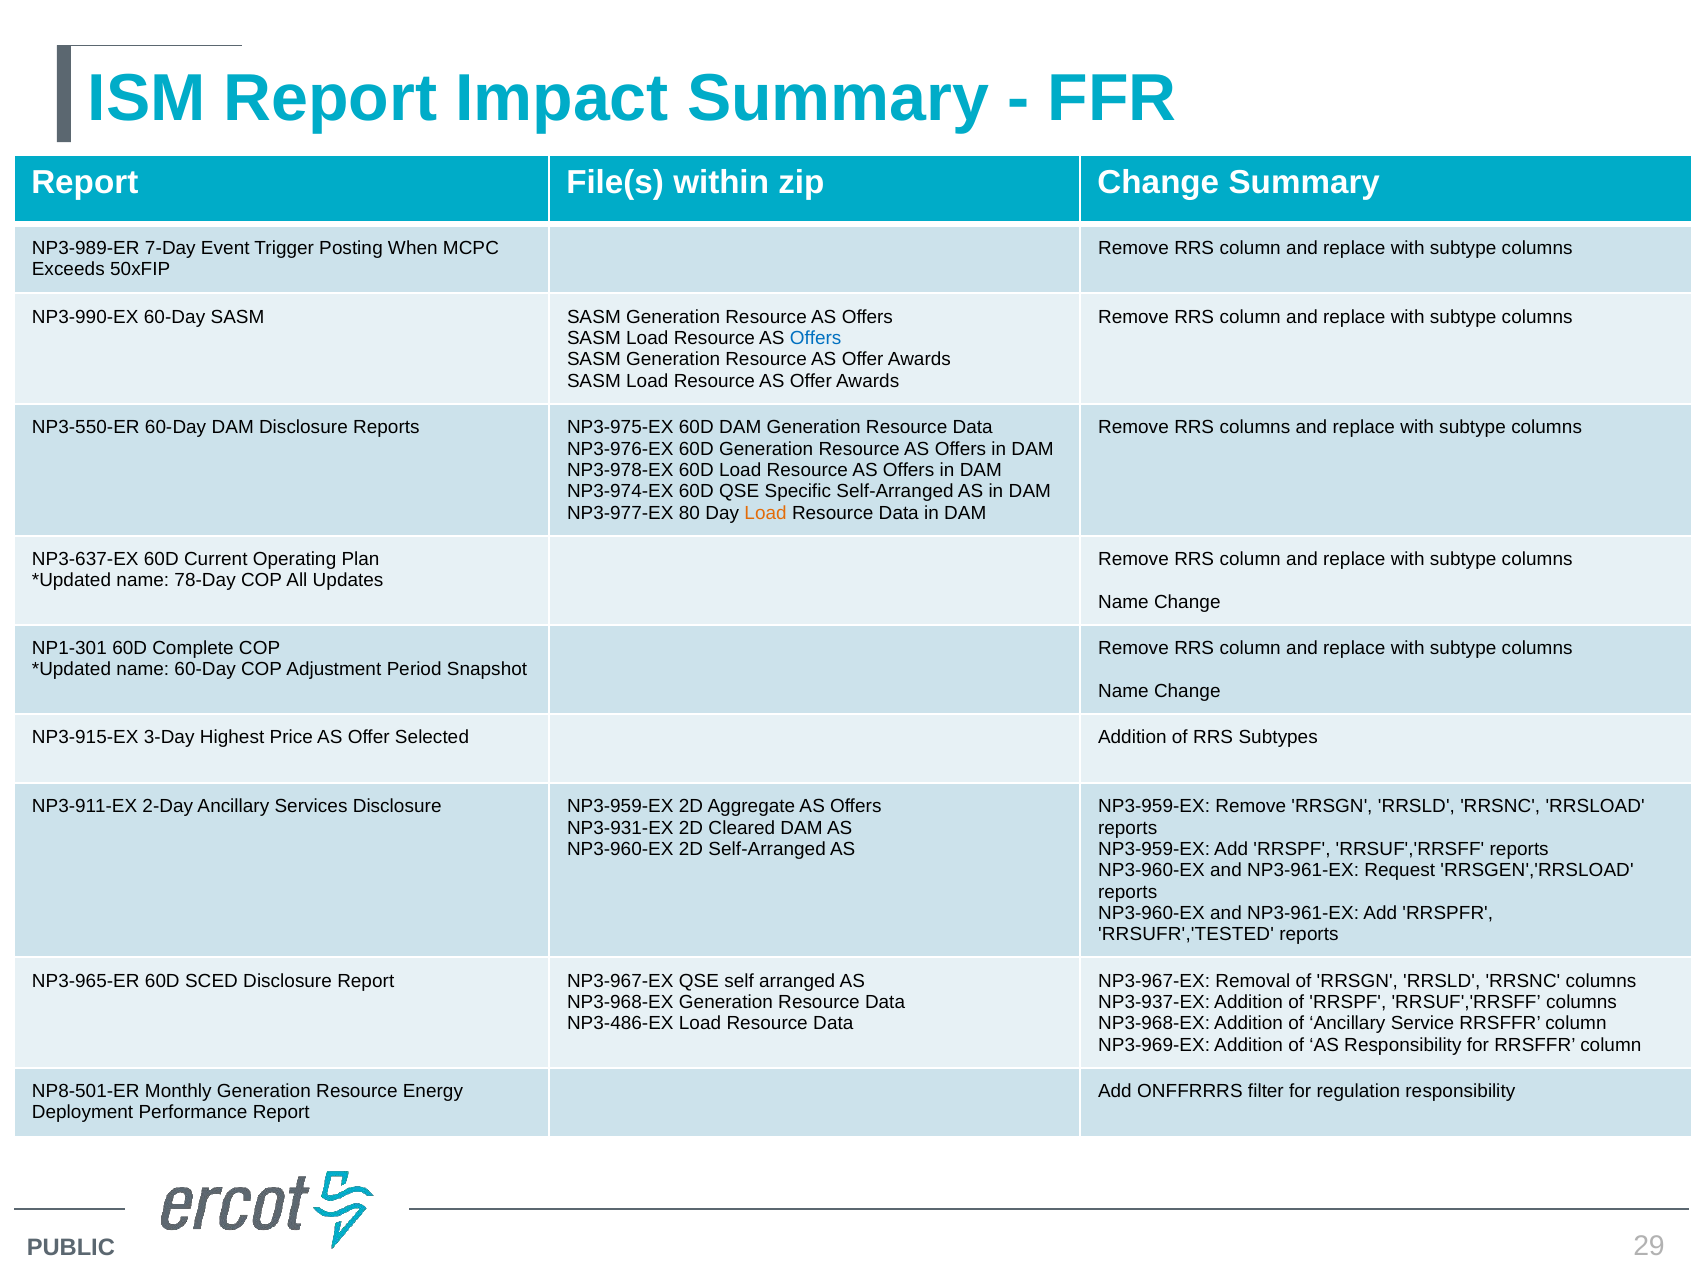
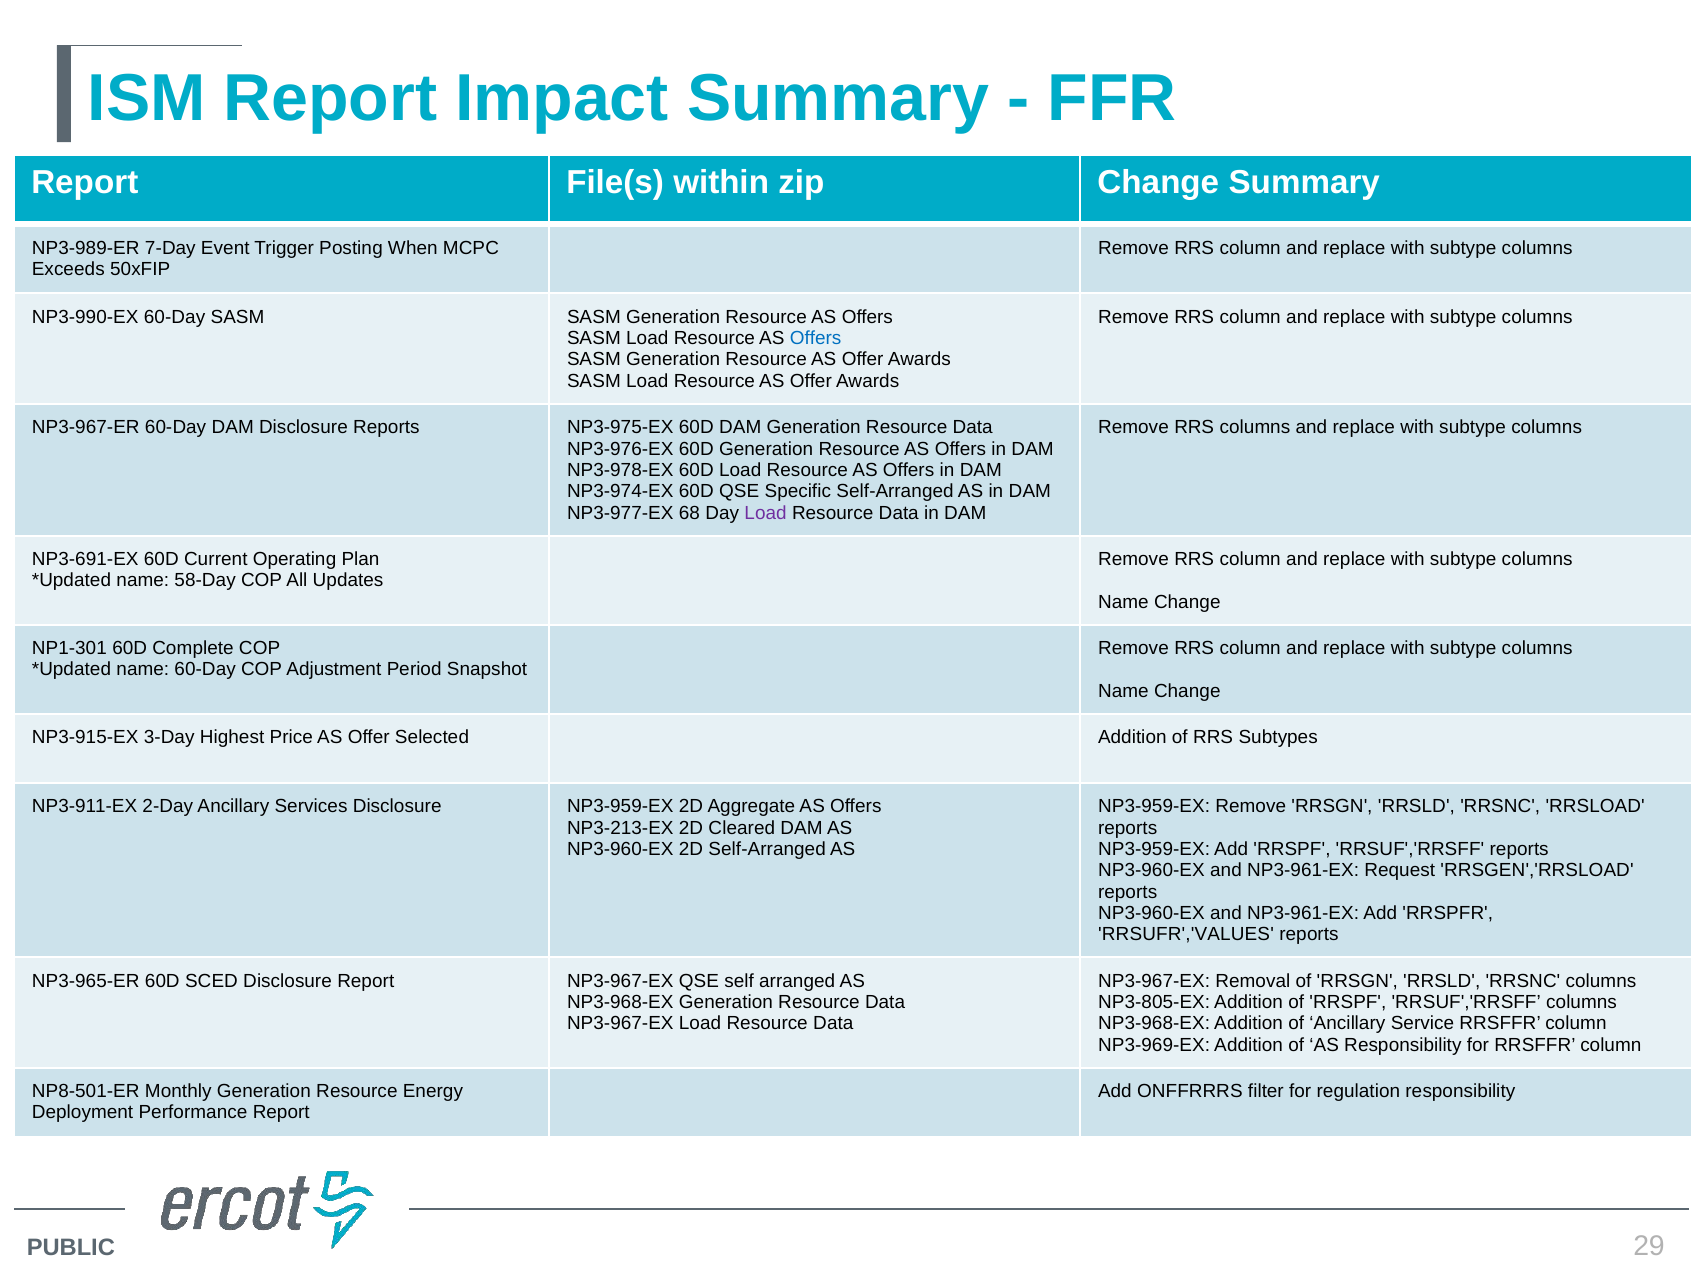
NP3-550-ER: NP3-550-ER -> NP3-967-ER (86, 427)
80: 80 -> 68 (689, 513)
Load colour: orange -> purple (766, 513)
NP3-637-EX: NP3-637-EX -> NP3-691-EX (85, 559)
78-Day: 78-Day -> 58-Day (205, 580)
NP3-931-EX: NP3-931-EX -> NP3-213-EX (620, 827)
RRSUFR','TESTED: RRSUFR','TESTED -> RRSUFR','VALUES (1186, 934)
NP3-937-EX: NP3-937-EX -> NP3-805-EX (1154, 1002)
NP3-486-EX: NP3-486-EX -> NP3-967-EX (620, 1023)
